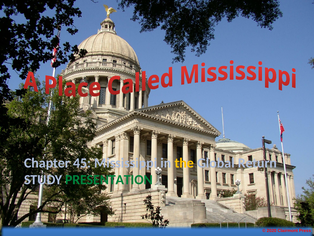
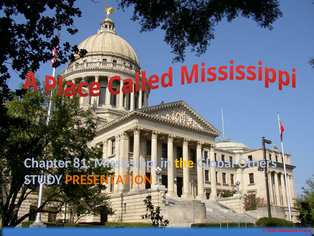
45: 45 -> 81 (82, 163)
Return: Return -> Others (257, 163)
PRESENTATION colour: green -> orange (109, 179)
